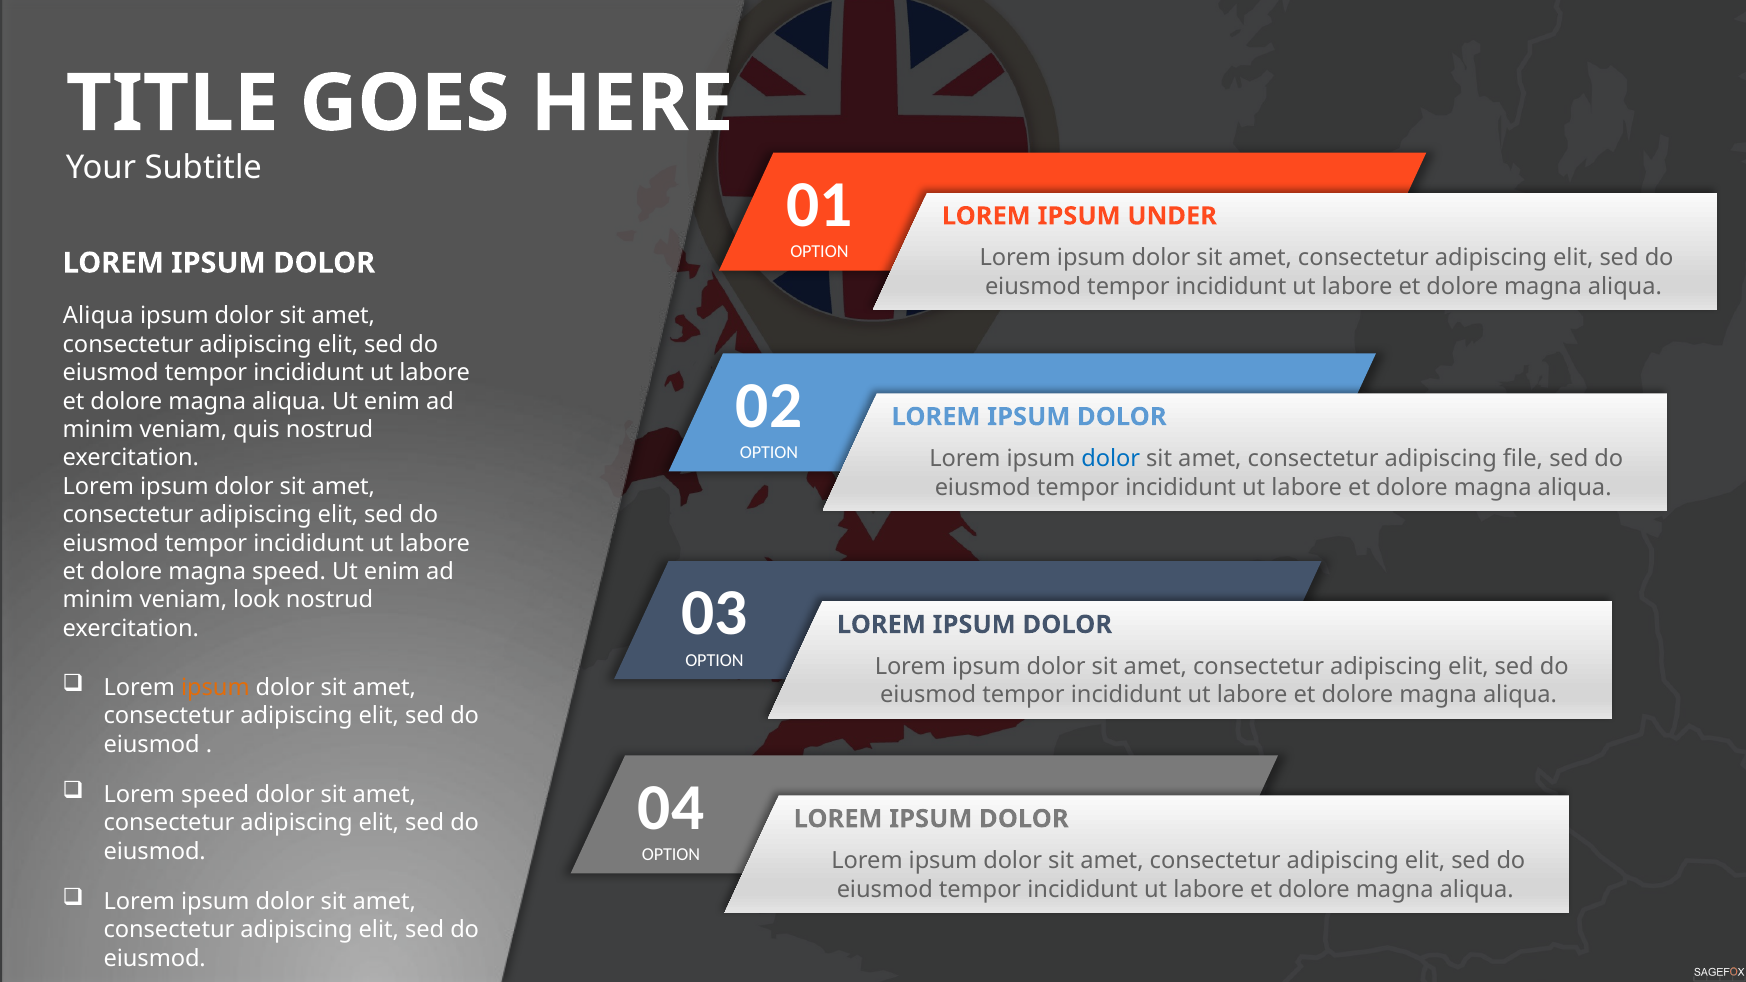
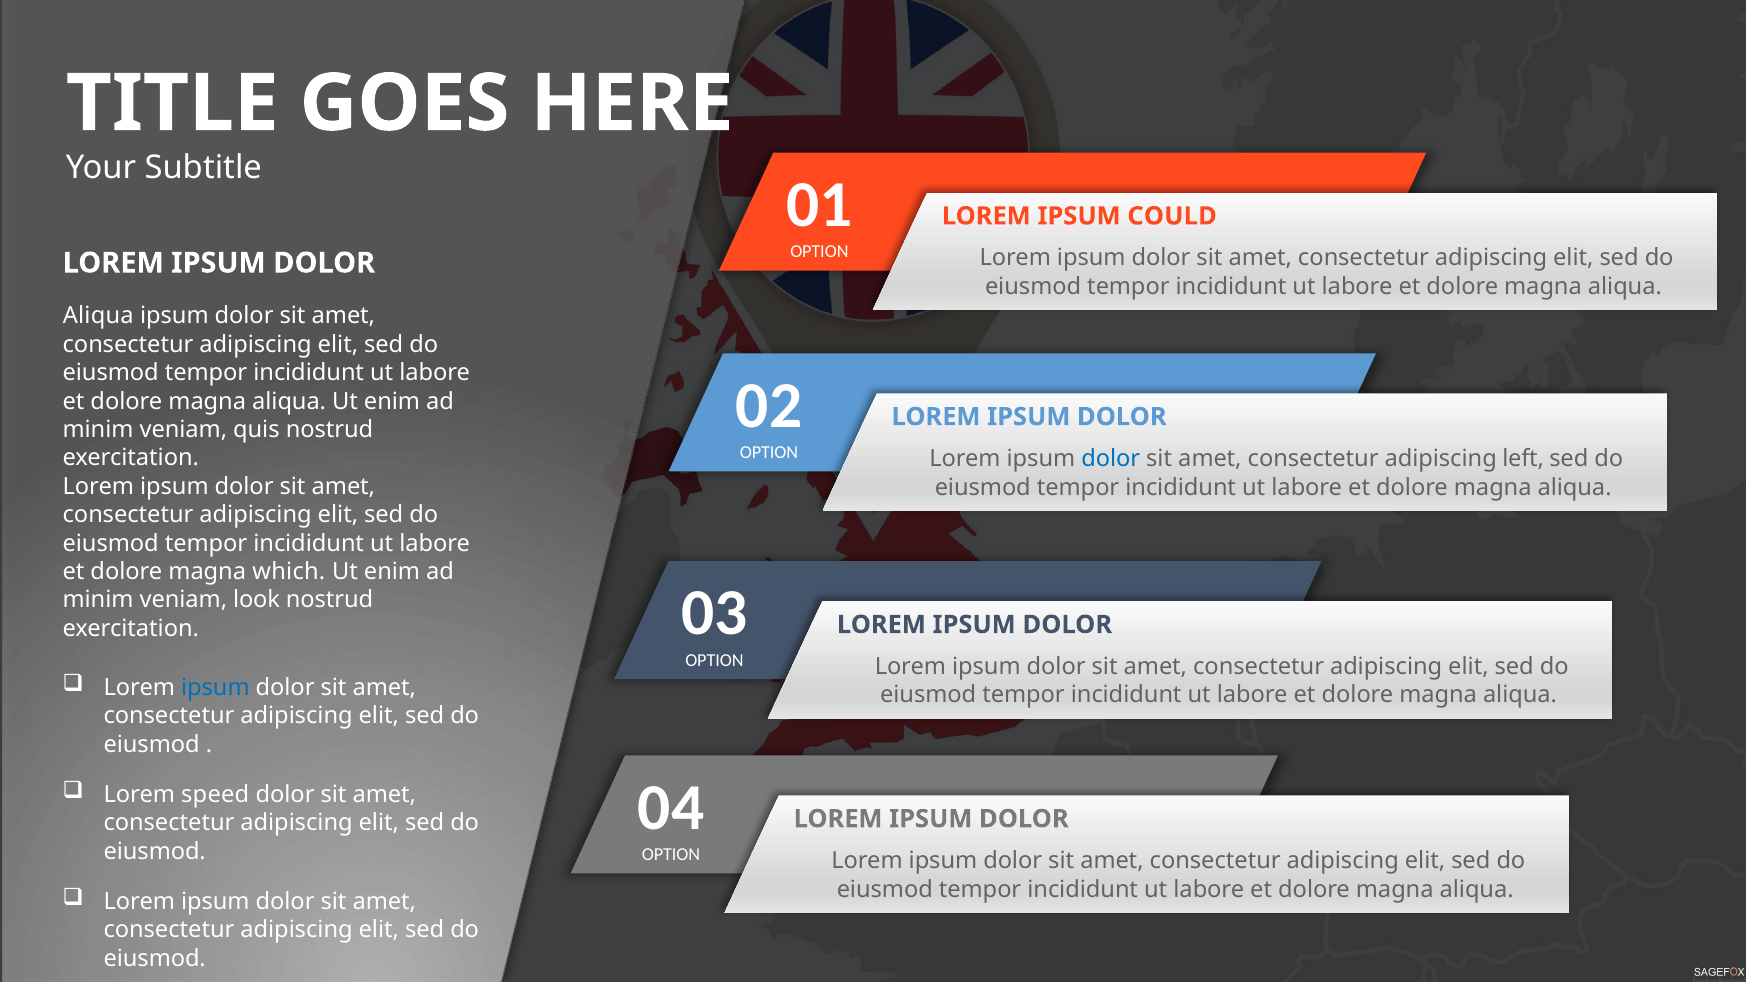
UNDER: UNDER -> COULD (1172, 216)
file: file -> left (1523, 459)
magna speed: speed -> which (289, 572)
ipsum colour: orange -> blue (215, 688)
